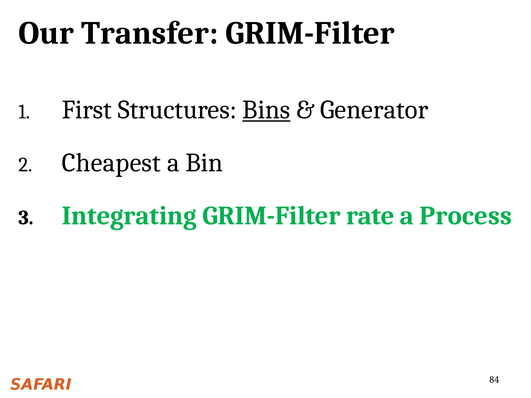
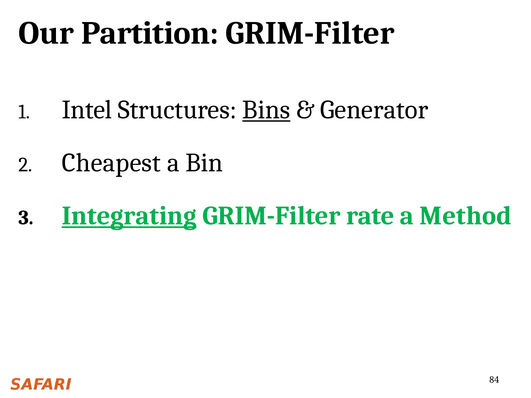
Transfer: Transfer -> Partition (150, 33)
First: First -> Intel (87, 110)
Integrating underline: none -> present (129, 216)
Process: Process -> Method (466, 216)
